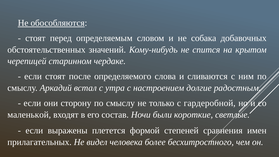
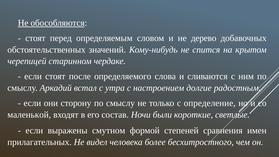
собака: собака -> дерево (204, 38)
гардеробной: гардеробной -> определение (210, 103)
плетется: плетется -> смутном (109, 130)
